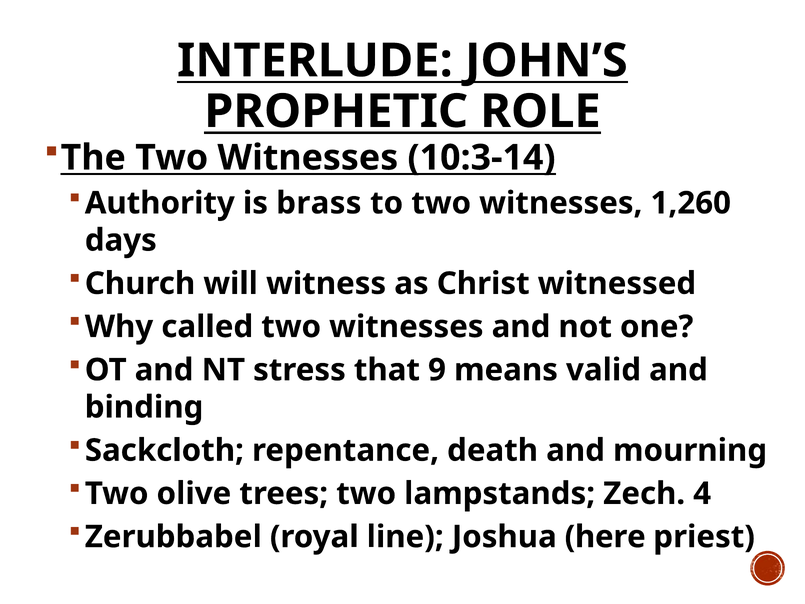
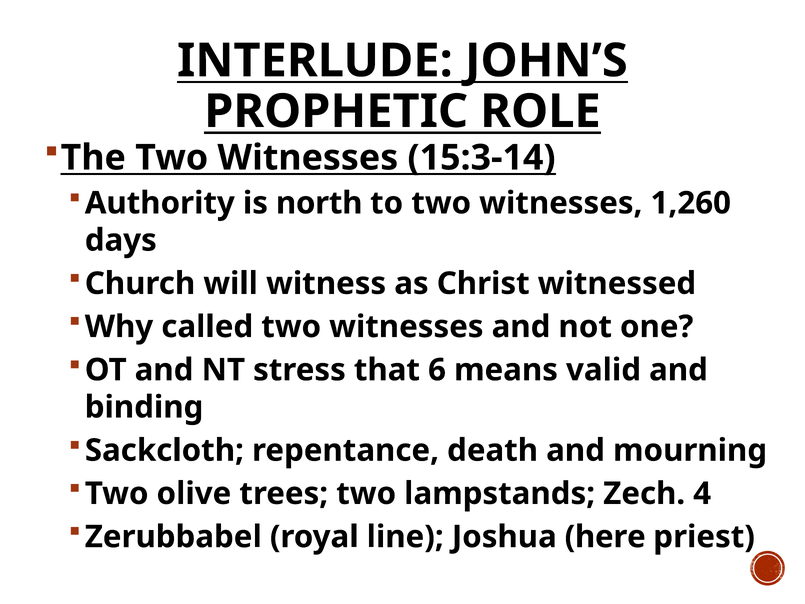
10:3-14: 10:3-14 -> 15:3-14 (482, 158)
brass: brass -> north (319, 203)
9: 9 -> 6 (437, 370)
